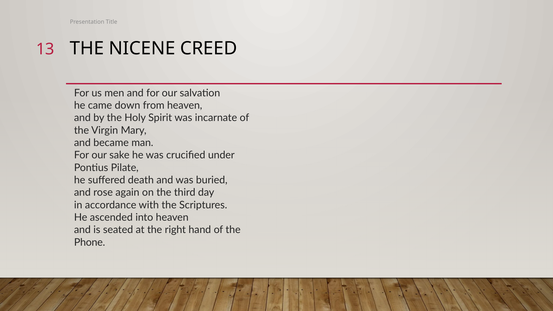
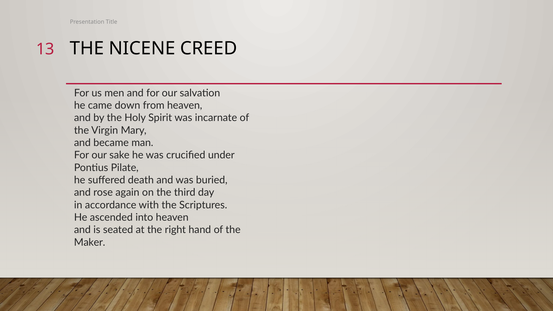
Phone: Phone -> Maker (90, 242)
